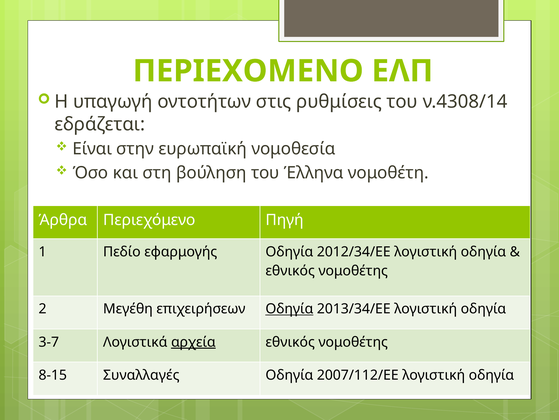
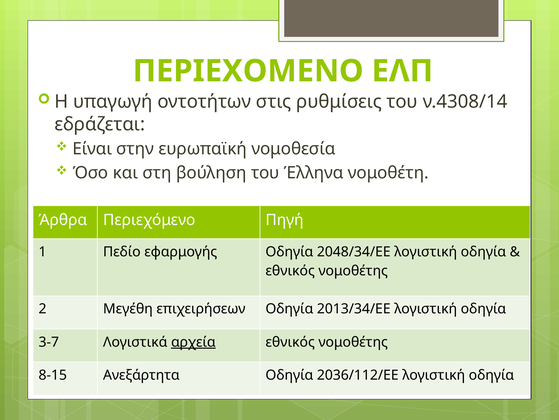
2012/34/ΕΕ: 2012/34/ΕΕ -> 2048/34/ΕΕ (354, 251)
Οδηγία underline: present -> none (289, 308)
Συναλλαγές: Συναλλαγές -> Ανεξάρτητα (141, 375)
2007/112/ΕΕ: 2007/112/ΕΕ -> 2036/112/ΕΕ (358, 375)
